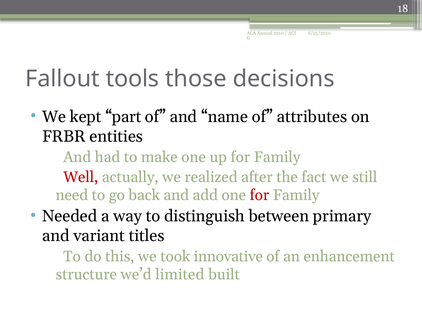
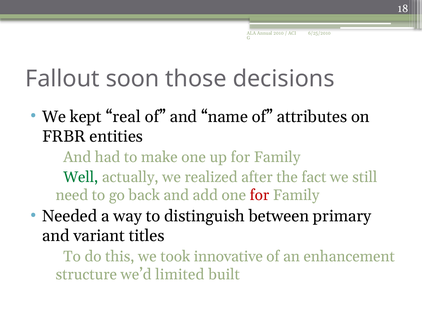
tools: tools -> soon (133, 79)
part: part -> real (123, 117)
Well colour: red -> green (81, 177)
